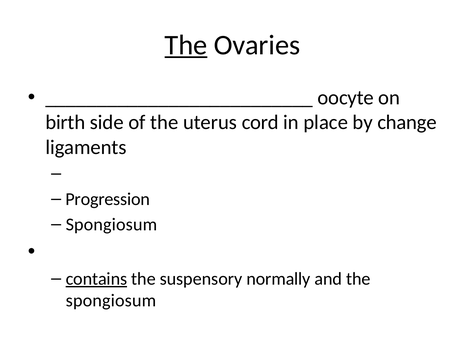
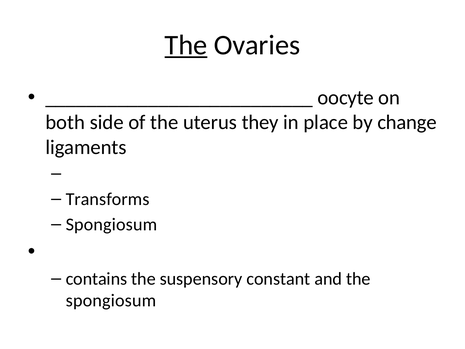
birth: birth -> both (65, 122)
cord: cord -> they (260, 122)
Progression: Progression -> Transforms (108, 199)
contains underline: present -> none (96, 279)
normally: normally -> constant (278, 279)
